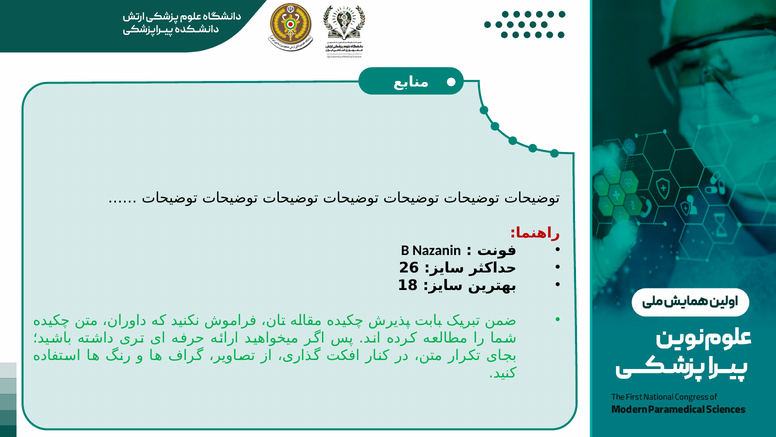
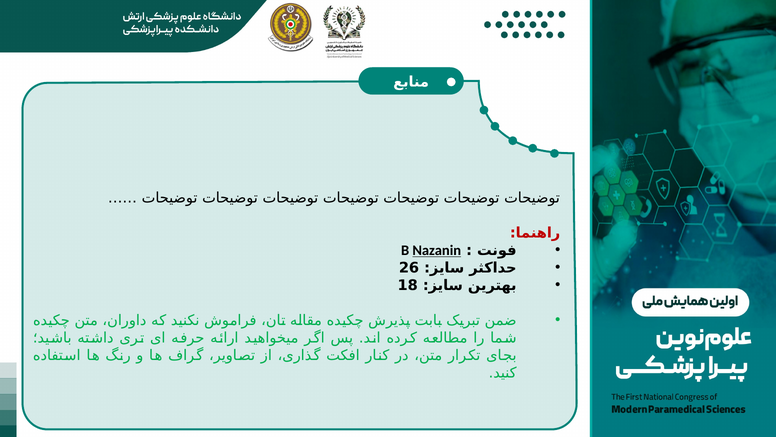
Nazanin underline: none -> present (437, 250)
